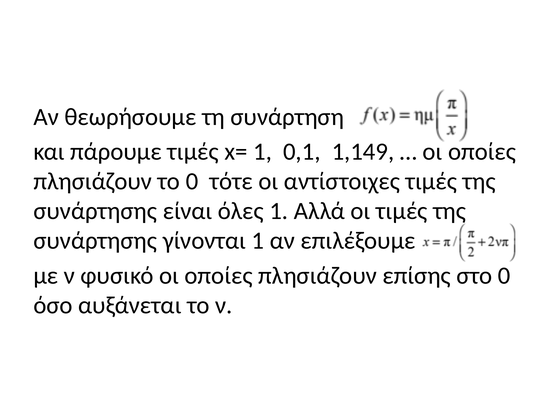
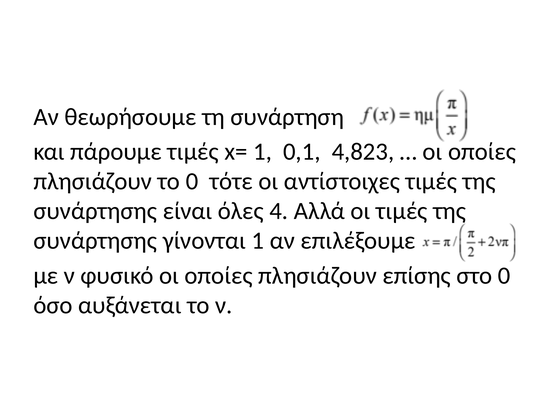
1,149: 1,149 -> 4,823 (363, 152)
όλες 1: 1 -> 4 (279, 211)
